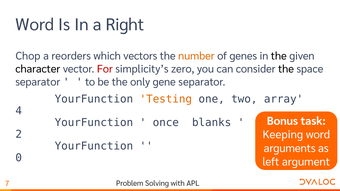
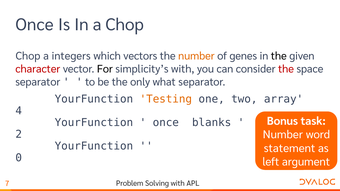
Word: Word -> Once (35, 25)
a Right: Right -> Chop (125, 25)
reorders: reorders -> integers (71, 56)
character colour: black -> red (38, 69)
For colour: red -> black (105, 69)
simplicity’s zero: zero -> with (183, 69)
the colour: black -> red (286, 69)
gene: gene -> what (164, 82)
Keeping: Keeping -> Number (283, 135)
arguments: arguments -> statement (290, 148)
